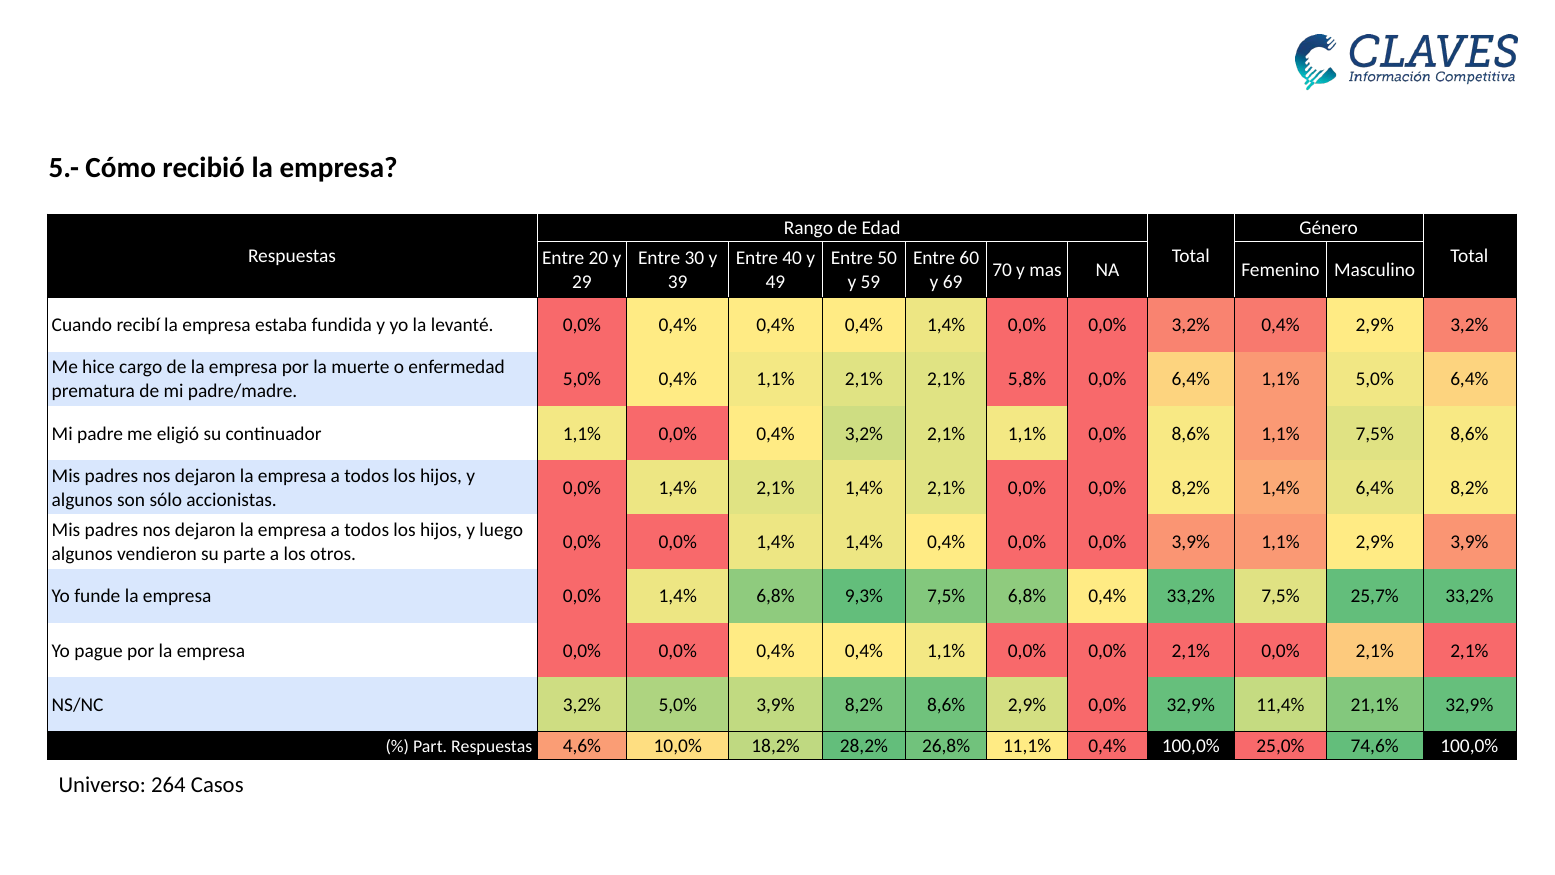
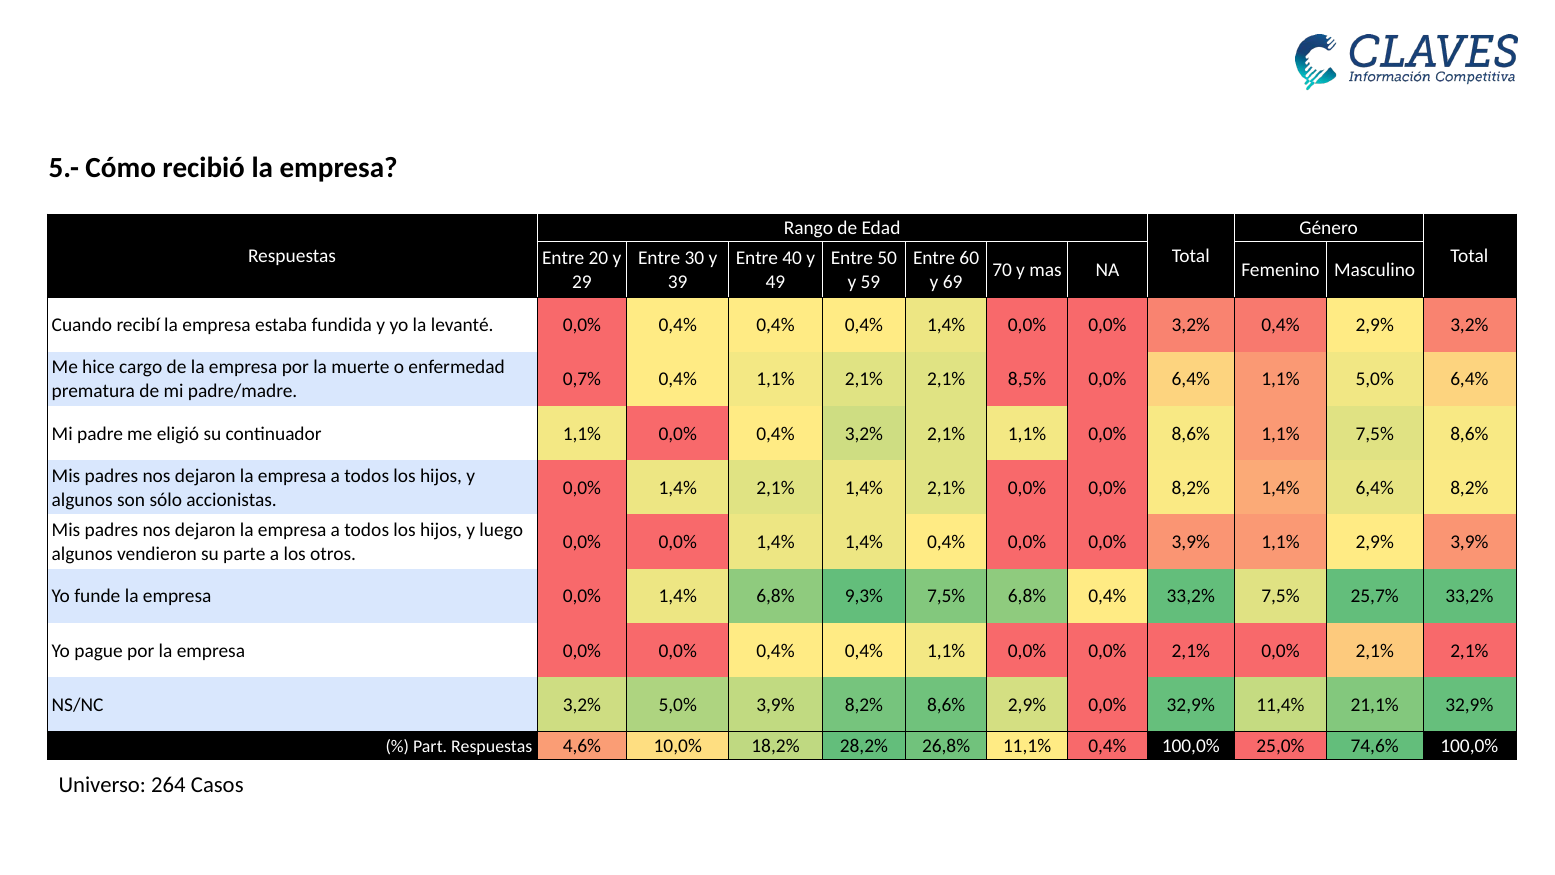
5,0%: 5,0% -> 0,7% (582, 379)
5,8%: 5,8% -> 8,5% (1027, 379)
